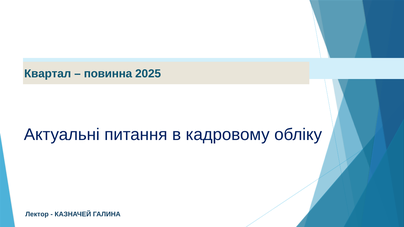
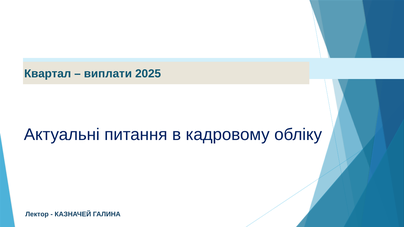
повинна: повинна -> виплати (108, 74)
